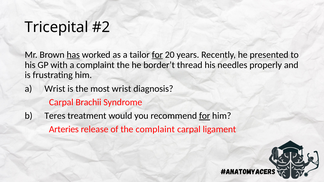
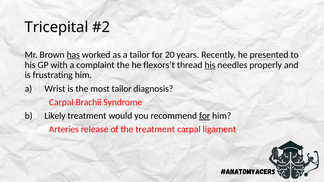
for underline: present -> none (157, 55)
border’t: border’t -> flexors’t (159, 65)
his underline: none -> present (210, 65)
most wrist: wrist -> tailor (122, 89)
Teres: Teres -> Likely (55, 116)
the complaint: complaint -> treatment (155, 130)
